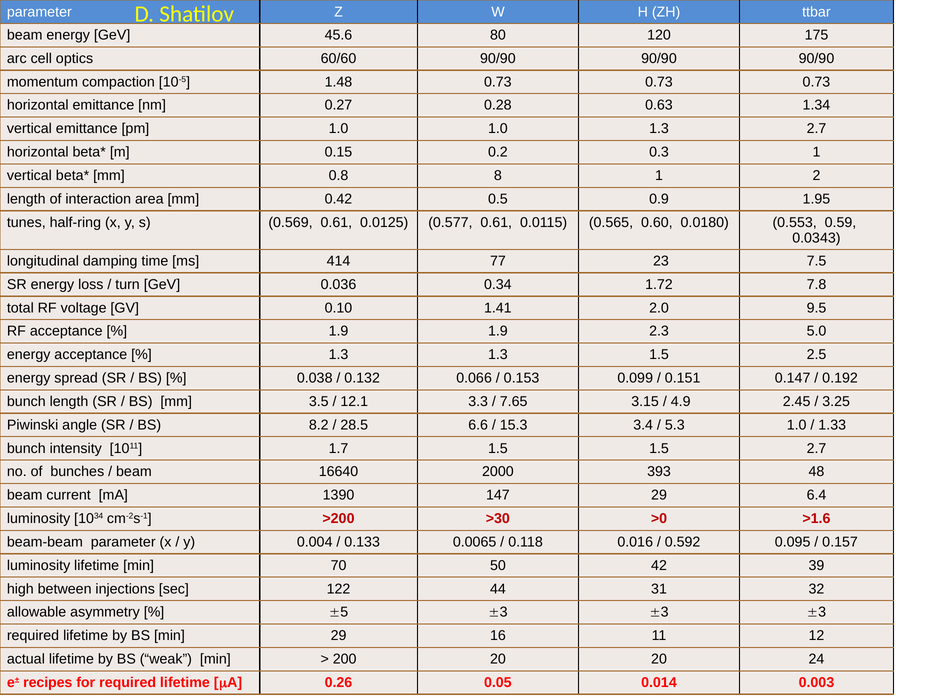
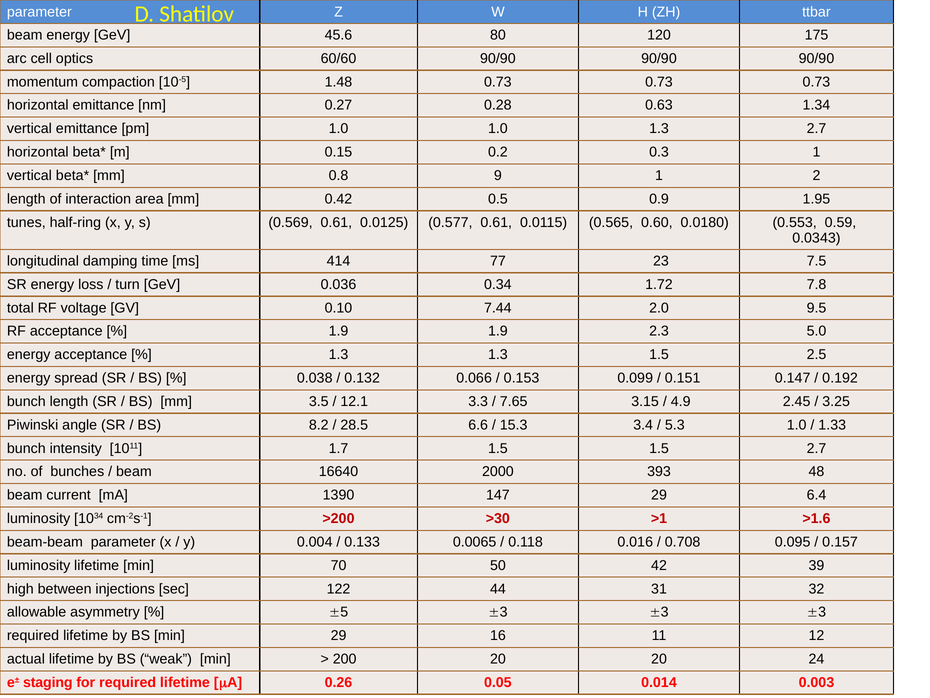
8: 8 -> 9 (498, 175)
1.41: 1.41 -> 7.44 (498, 308)
>0: >0 -> >1 (659, 518)
0.592: 0.592 -> 0.708 (683, 542)
recipes: recipes -> staging (48, 682)
